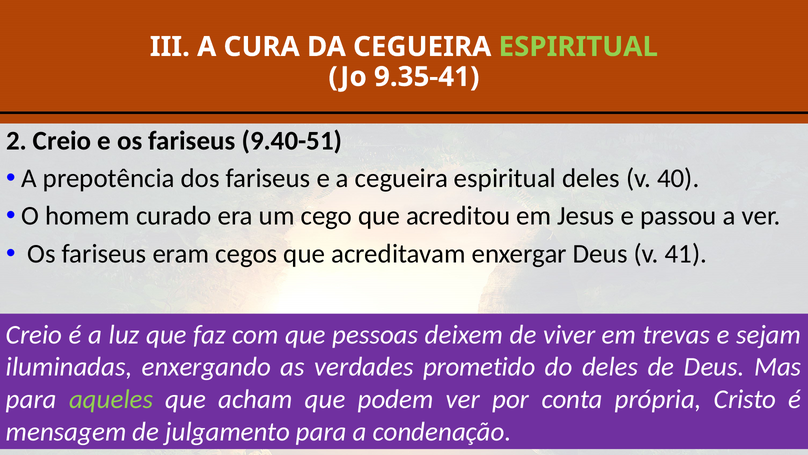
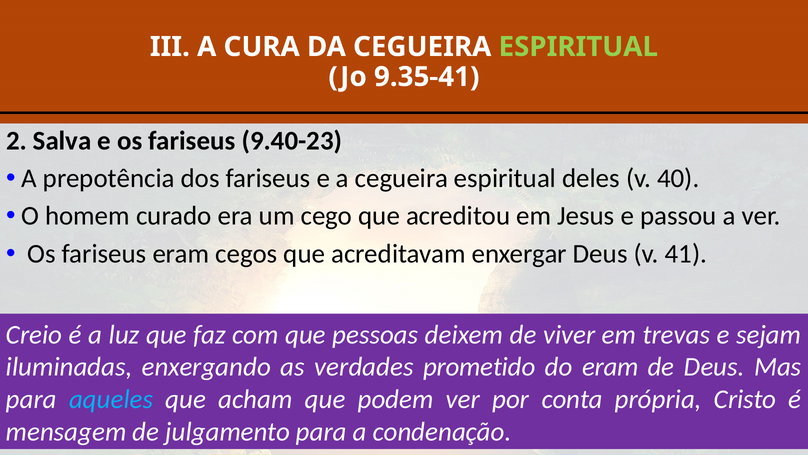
2 Creio: Creio -> Salva (62, 141)
9.40-51: 9.40-51 -> 9.40-23 (292, 141)
do deles: deles -> eram (610, 367)
aqueles colour: light green -> light blue (111, 399)
